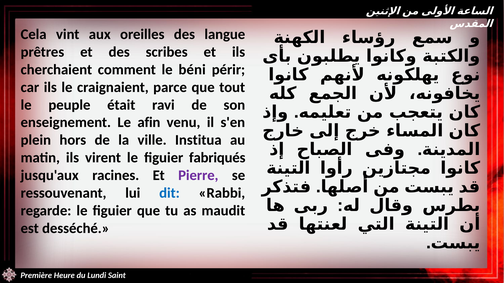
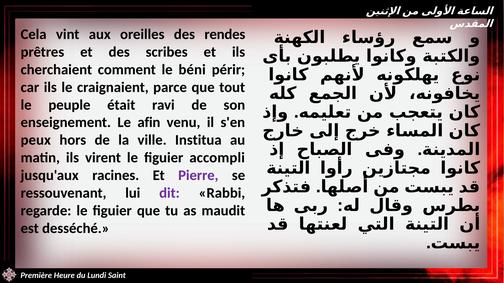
langue: langue -> rendes (225, 34)
plein: plein -> peux (36, 140)
fabriqués: fabriqués -> accompli (217, 158)
dit colour: blue -> purple (169, 193)
